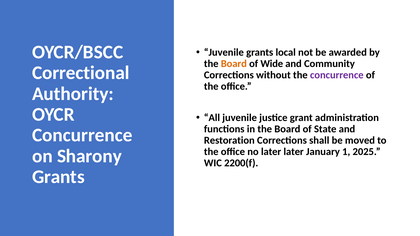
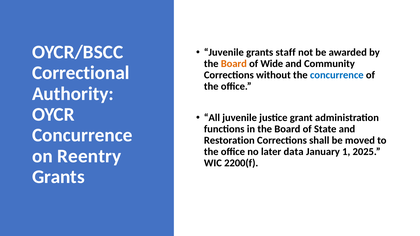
local: local -> staff (286, 53)
concurrence colour: purple -> blue (337, 75)
later later: later -> data (294, 152)
Sharony: Sharony -> Reentry (89, 156)
